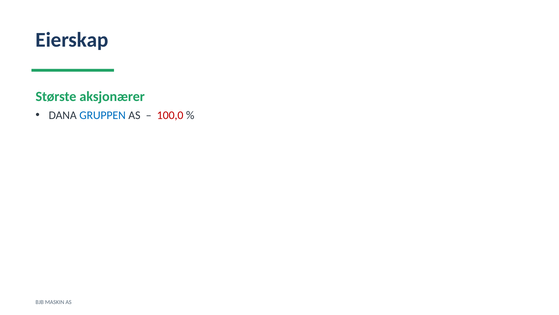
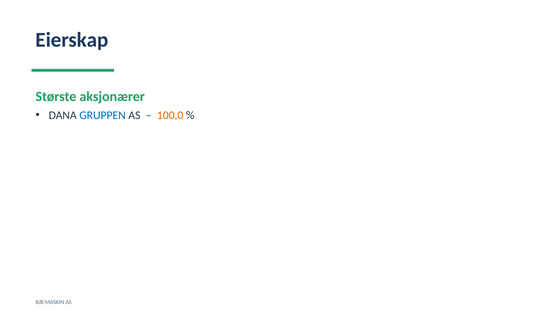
100,0 colour: red -> orange (170, 115)
